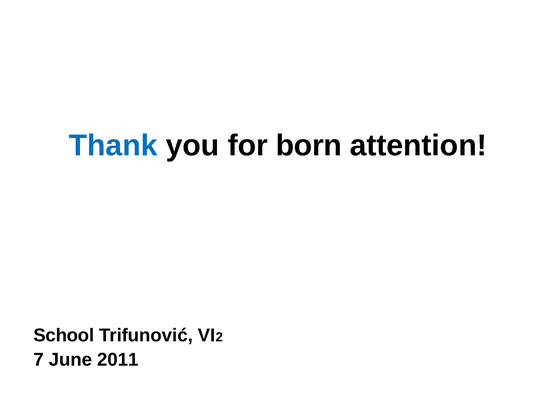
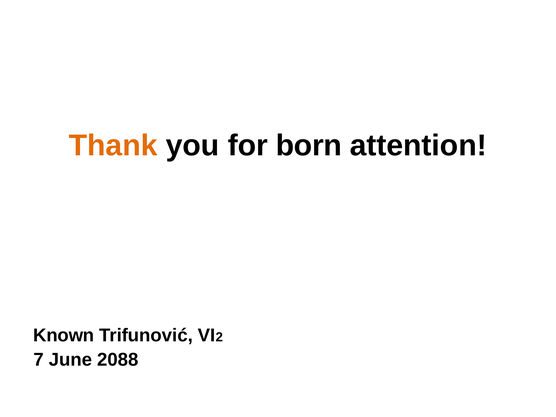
Thank colour: blue -> orange (113, 145)
School: School -> Known (64, 335)
2011: 2011 -> 2088 (118, 360)
